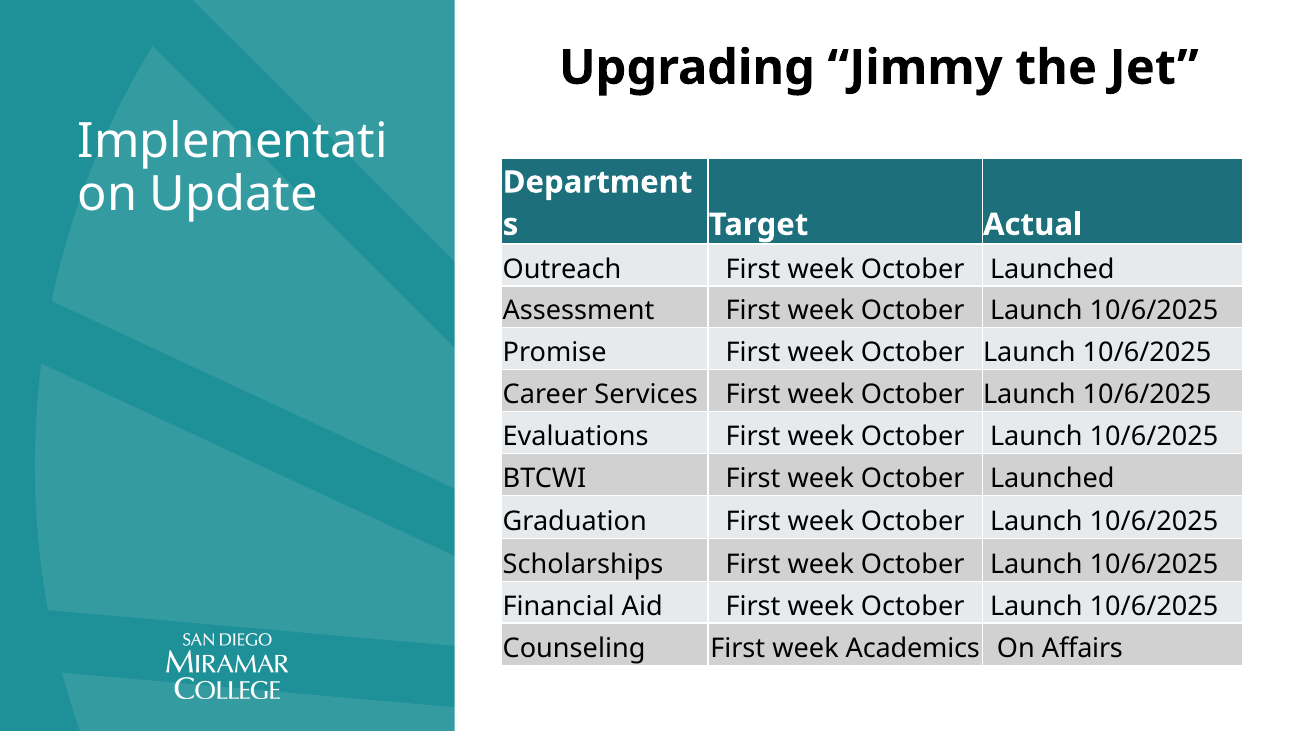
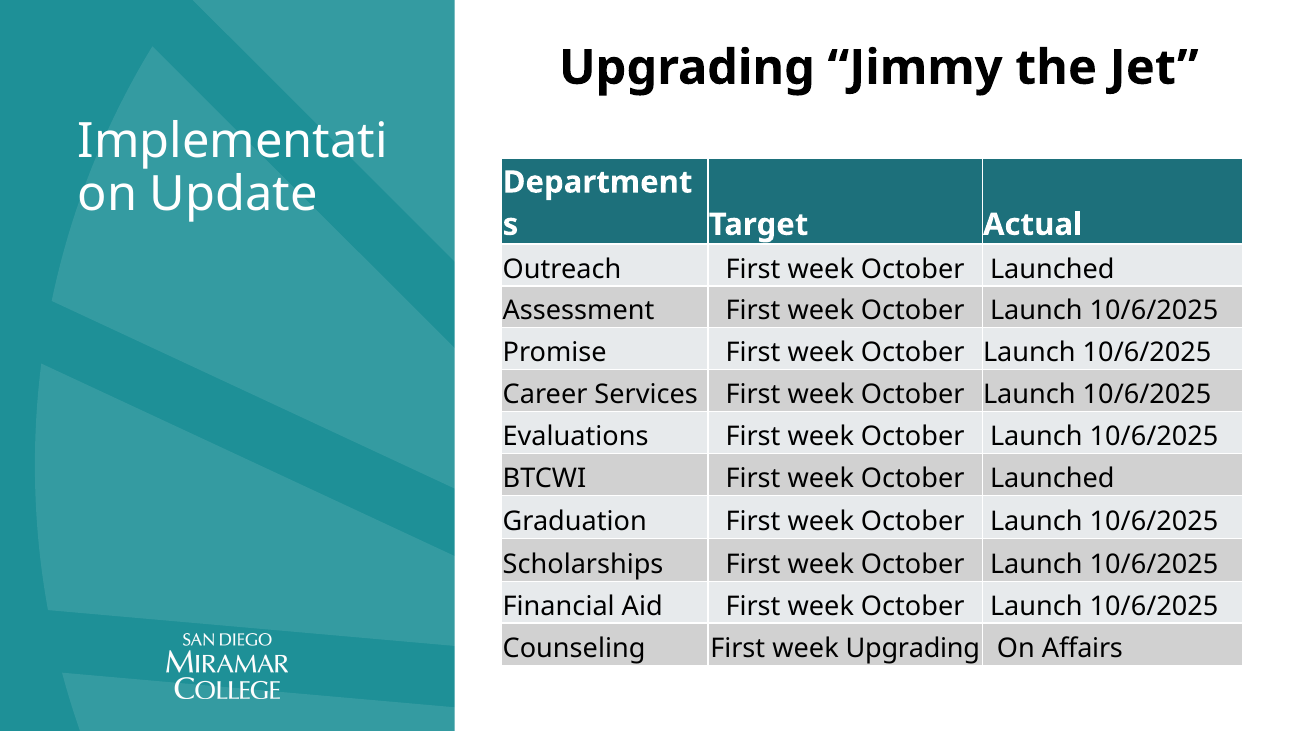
week Academics: Academics -> Upgrading (913, 649)
